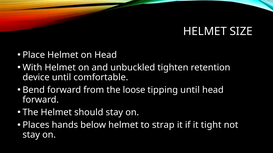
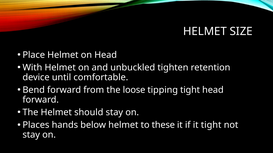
tipping until: until -> tight (190, 90)
strap: strap -> these (163, 125)
